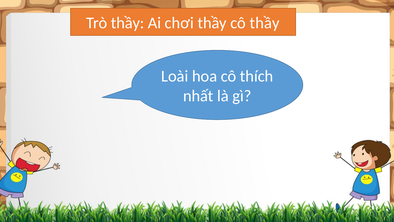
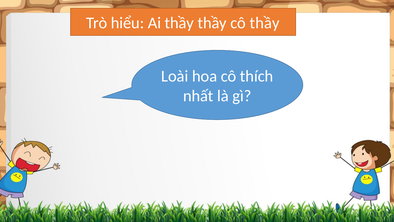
Trò thầy: thầy -> hiểu (128, 23)
Ai chơi: chơi -> thầy (179, 23)
